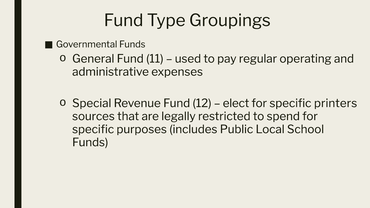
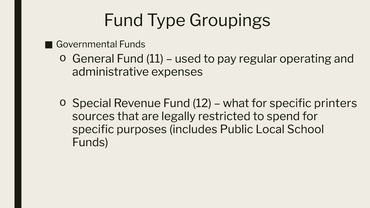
elect: elect -> what (236, 103)
